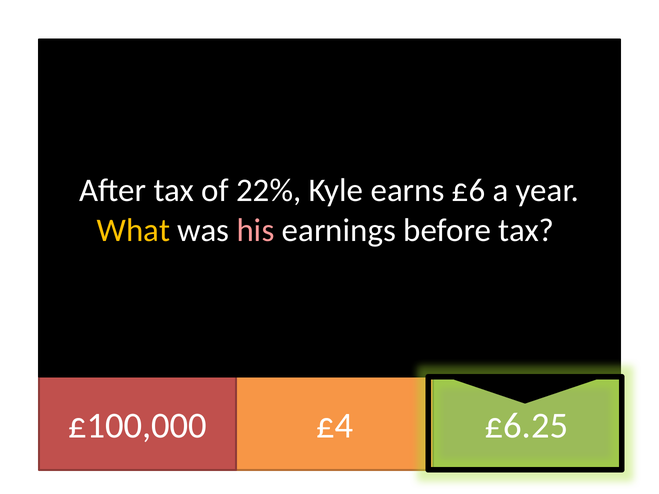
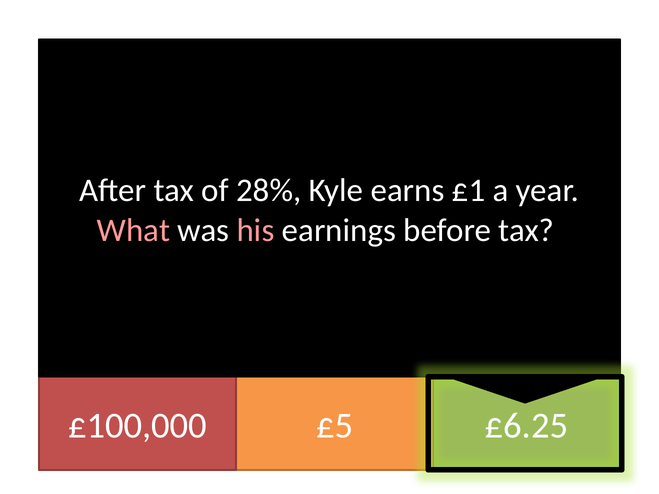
22%: 22% -> 28% (269, 191)
£6: £6 -> £1 (469, 191)
What colour: yellow -> pink (134, 230)
£4: £4 -> £5 (335, 426)
